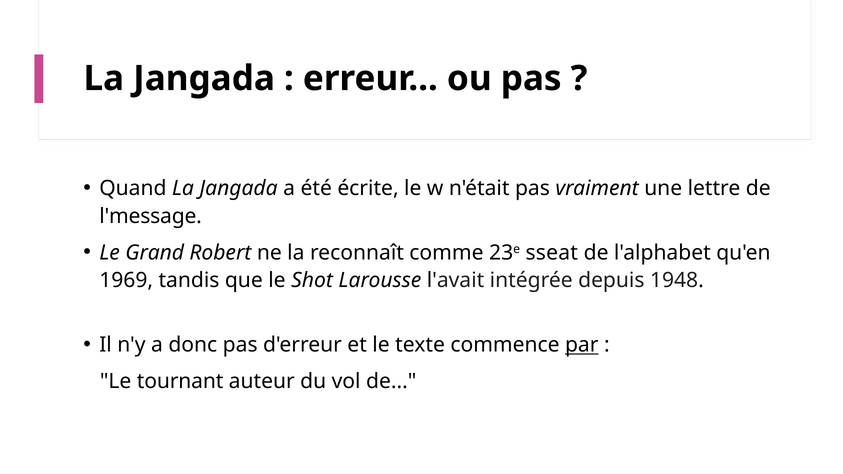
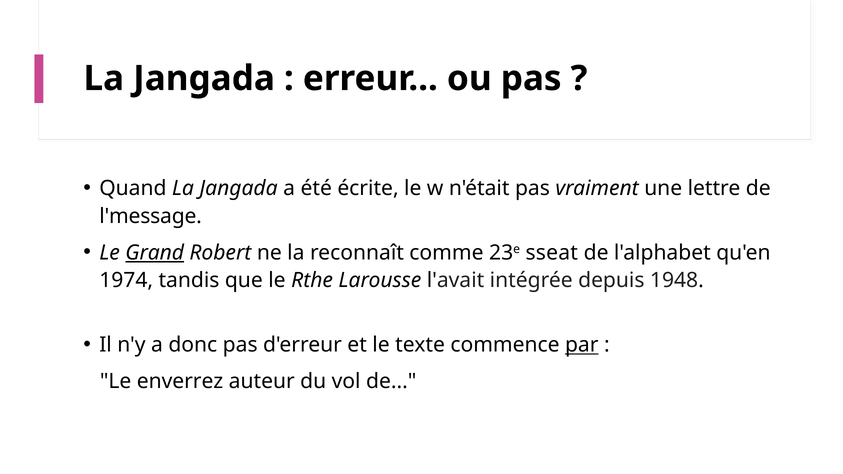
Grand underline: none -> present (155, 253)
1969: 1969 -> 1974 (126, 281)
Shot: Shot -> Rthe (312, 281)
tournant: tournant -> enverrez (180, 382)
